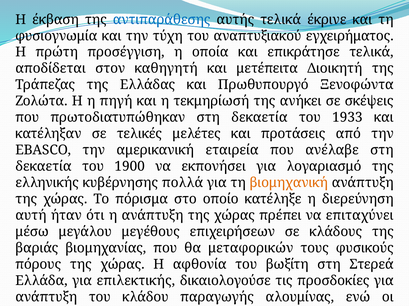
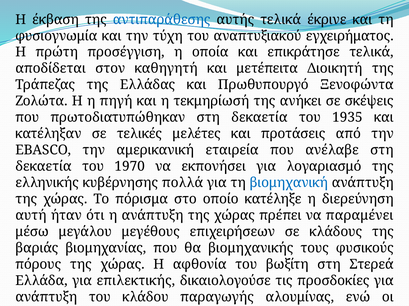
1933: 1933 -> 1935 (347, 118)
1900: 1900 -> 1970 (130, 167)
βιομηχανική colour: orange -> blue (289, 183)
επιταχύνει: επιταχύνει -> παραμένει (360, 216)
μεταφορικών: μεταφορικών -> βιομηχανικής (251, 249)
